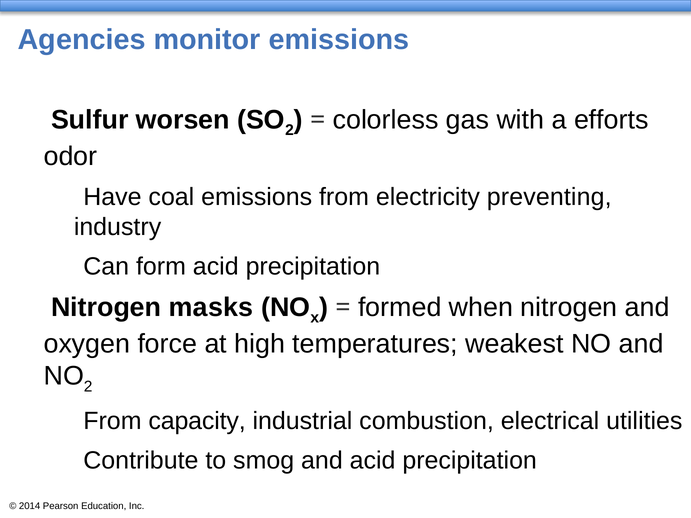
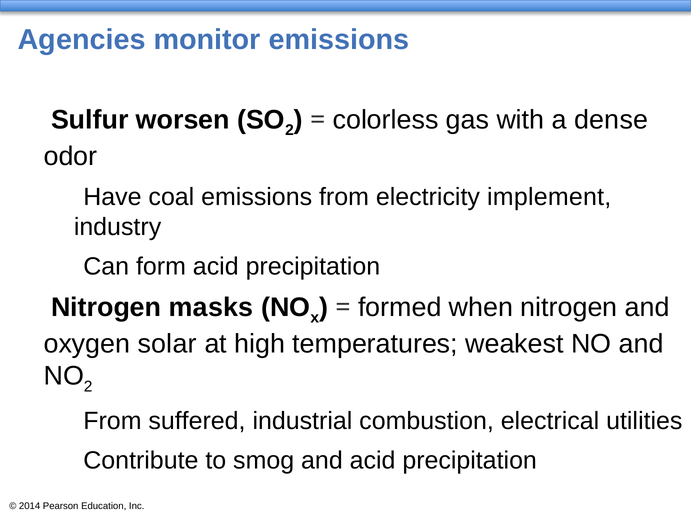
efforts: efforts -> dense (611, 120)
preventing: preventing -> implement (549, 197)
force: force -> solar (167, 344)
capacity: capacity -> suffered (197, 421)
